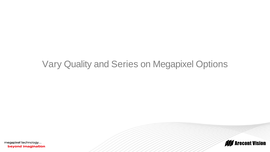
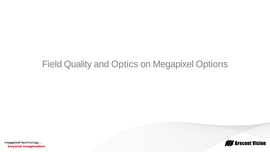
Vary: Vary -> Field (52, 64)
Series: Series -> Optics (125, 64)
